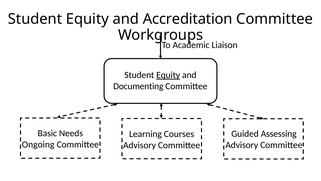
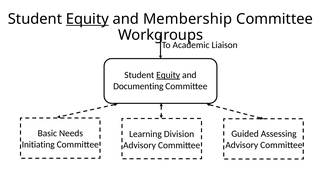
Equity underline: none -> present (87, 19)
Accreditation: Accreditation -> Membership (188, 19)
Courses: Courses -> Division (179, 134)
Ongoing: Ongoing -> Initiating (38, 144)
